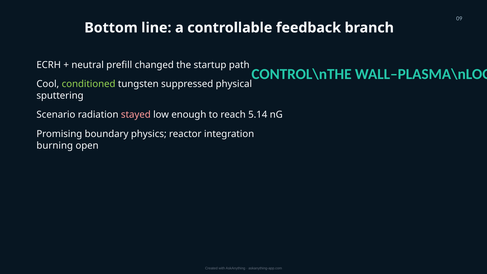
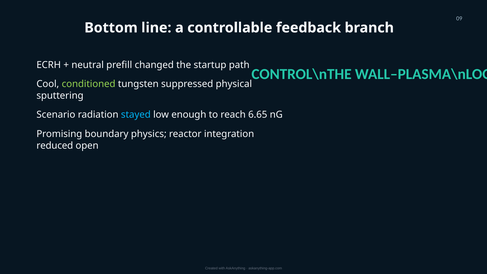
stayed colour: pink -> light blue (136, 115)
5.14: 5.14 -> 6.65 (258, 115)
burning: burning -> reduced (55, 145)
